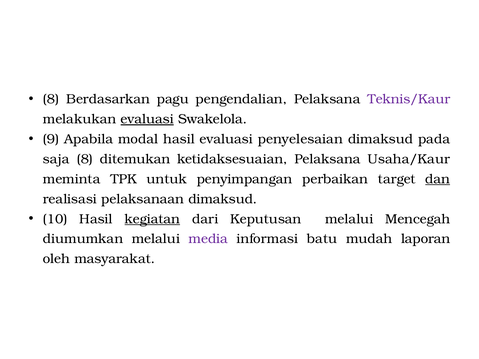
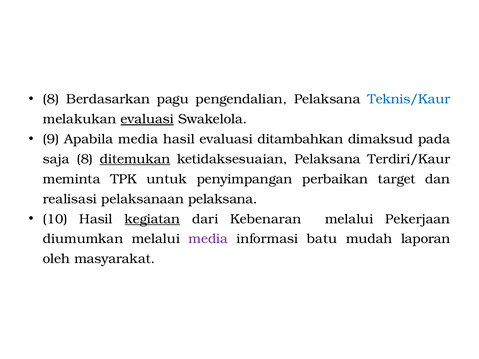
Teknis/Kaur colour: purple -> blue (409, 99)
Apabila modal: modal -> media (138, 139)
penyelesaian: penyelesaian -> ditambahkan (300, 139)
ditemukan underline: none -> present (135, 159)
Usaha/Kaur: Usaha/Kaur -> Terdiri/Kaur (409, 159)
dan underline: present -> none (438, 179)
pelaksanaan dimaksud: dimaksud -> pelaksana (223, 199)
Keputusan: Keputusan -> Kebenaran (266, 219)
Mencegah: Mencegah -> Pekerjaan (418, 219)
